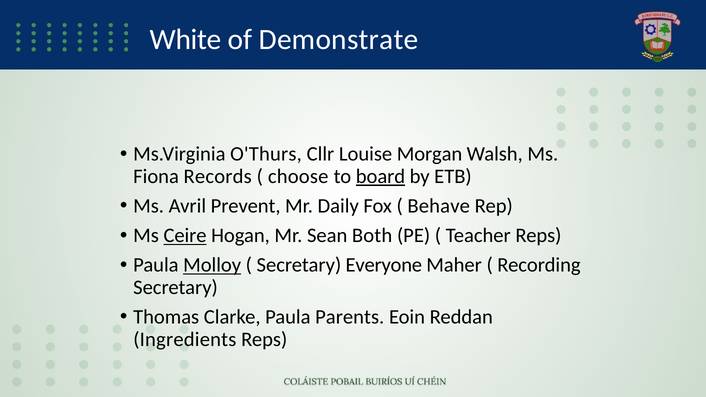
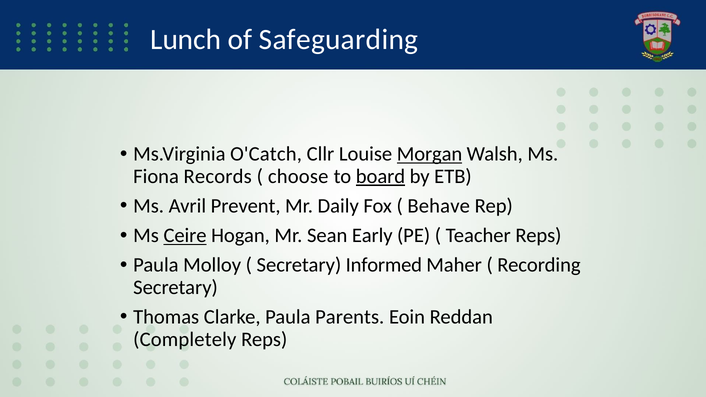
White: White -> Lunch (186, 39)
Demonstrate: Demonstrate -> Safeguarding (338, 39)
O'Thurs: O'Thurs -> O'Catch (266, 154)
Morgan underline: none -> present (430, 154)
Both: Both -> Early (372, 236)
Molloy underline: present -> none (212, 265)
Everyone: Everyone -> Informed (384, 265)
Ingredients: Ingredients -> Completely (185, 339)
